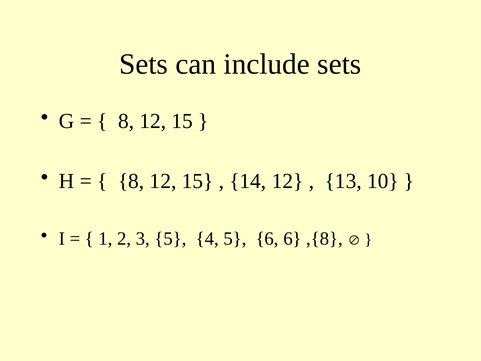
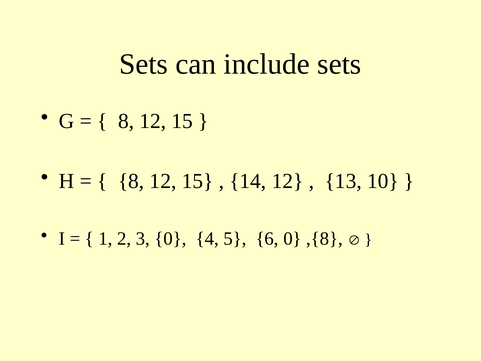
3 5: 5 -> 0 (171, 238)
6 6: 6 -> 0 (292, 238)
